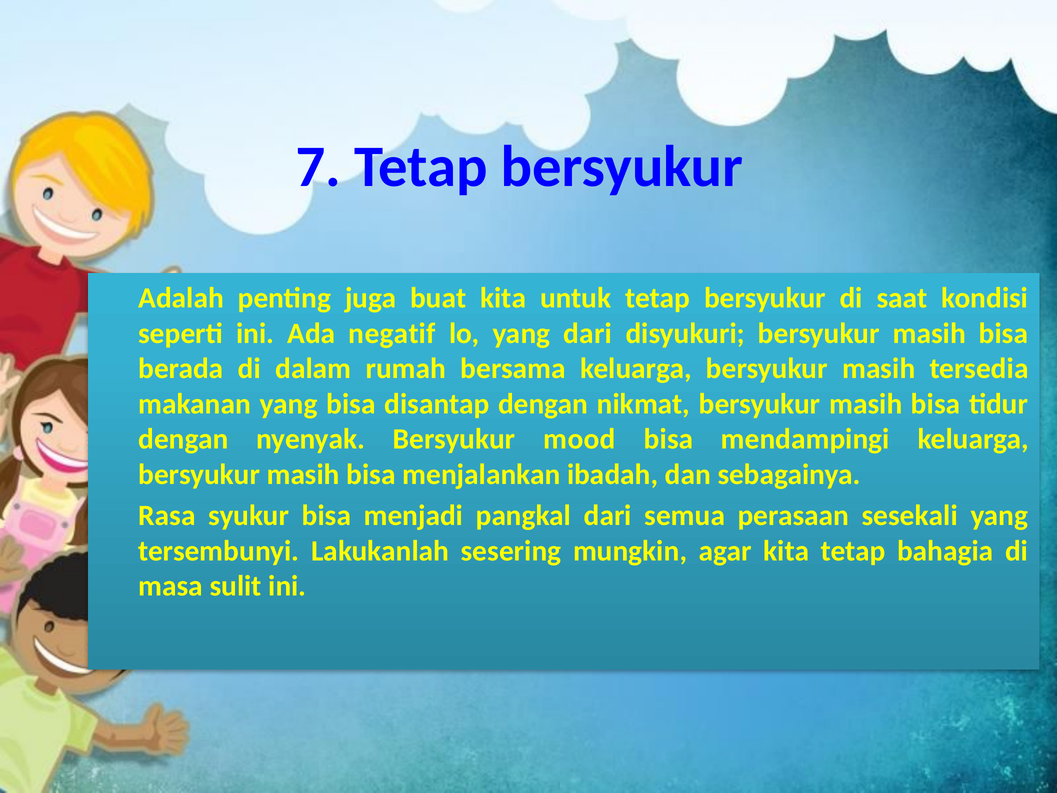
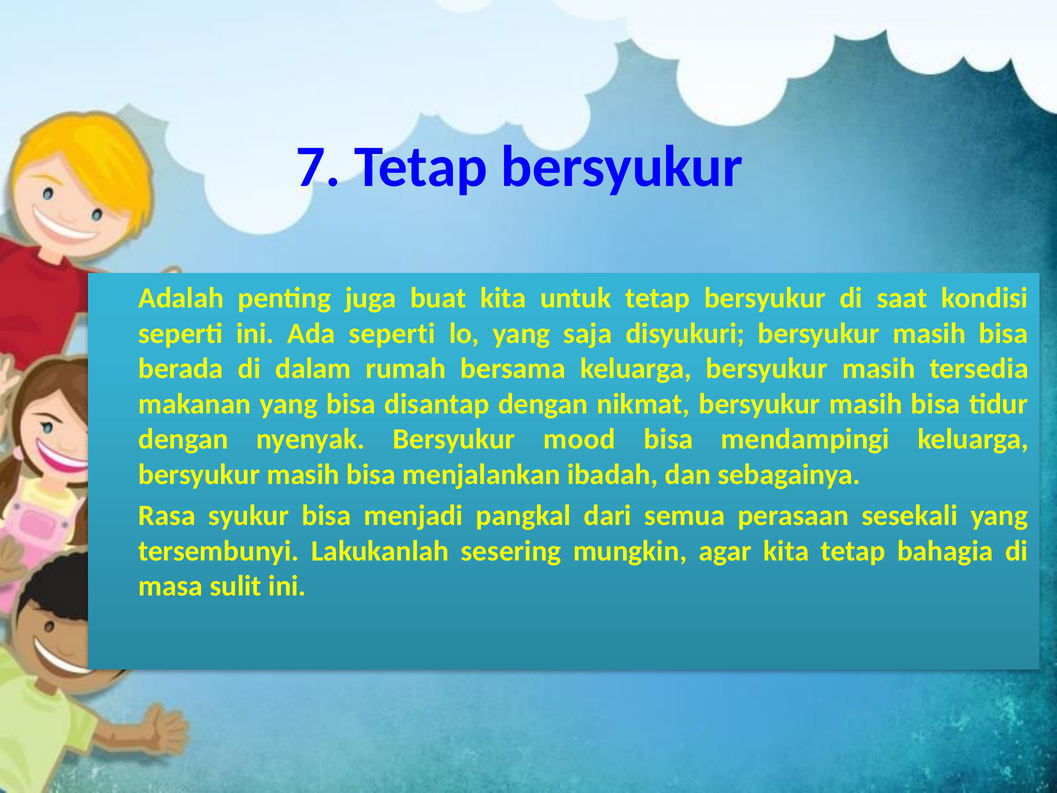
Ada negatif: negatif -> seperti (392, 333)
yang dari: dari -> saja (588, 333)
